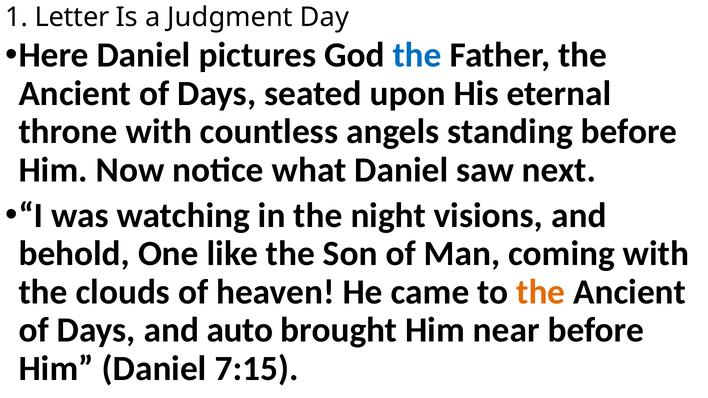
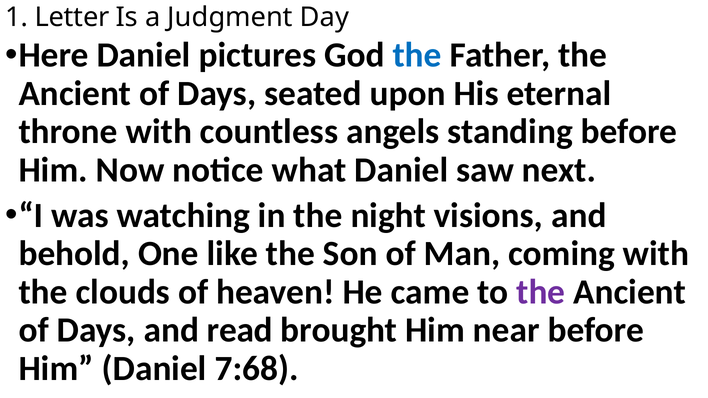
the colour: orange -> purple (541, 292)
auto: auto -> read (240, 330)
7:15: 7:15 -> 7:68 (257, 369)
